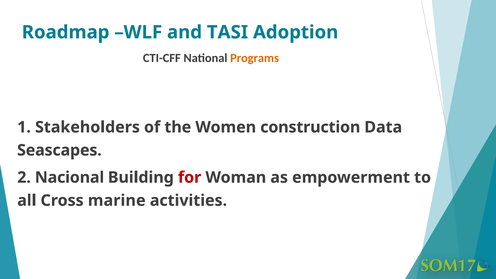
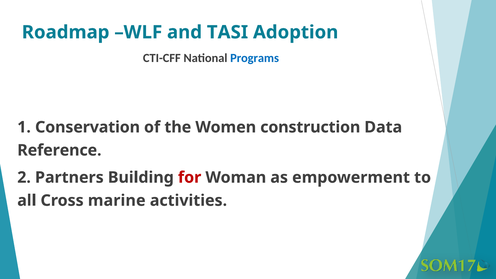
Programs colour: orange -> blue (255, 58)
Stakeholders: Stakeholders -> Conservation (88, 127)
Seascapes: Seascapes -> Reference (59, 150)
Nacional: Nacional -> Partners (69, 177)
